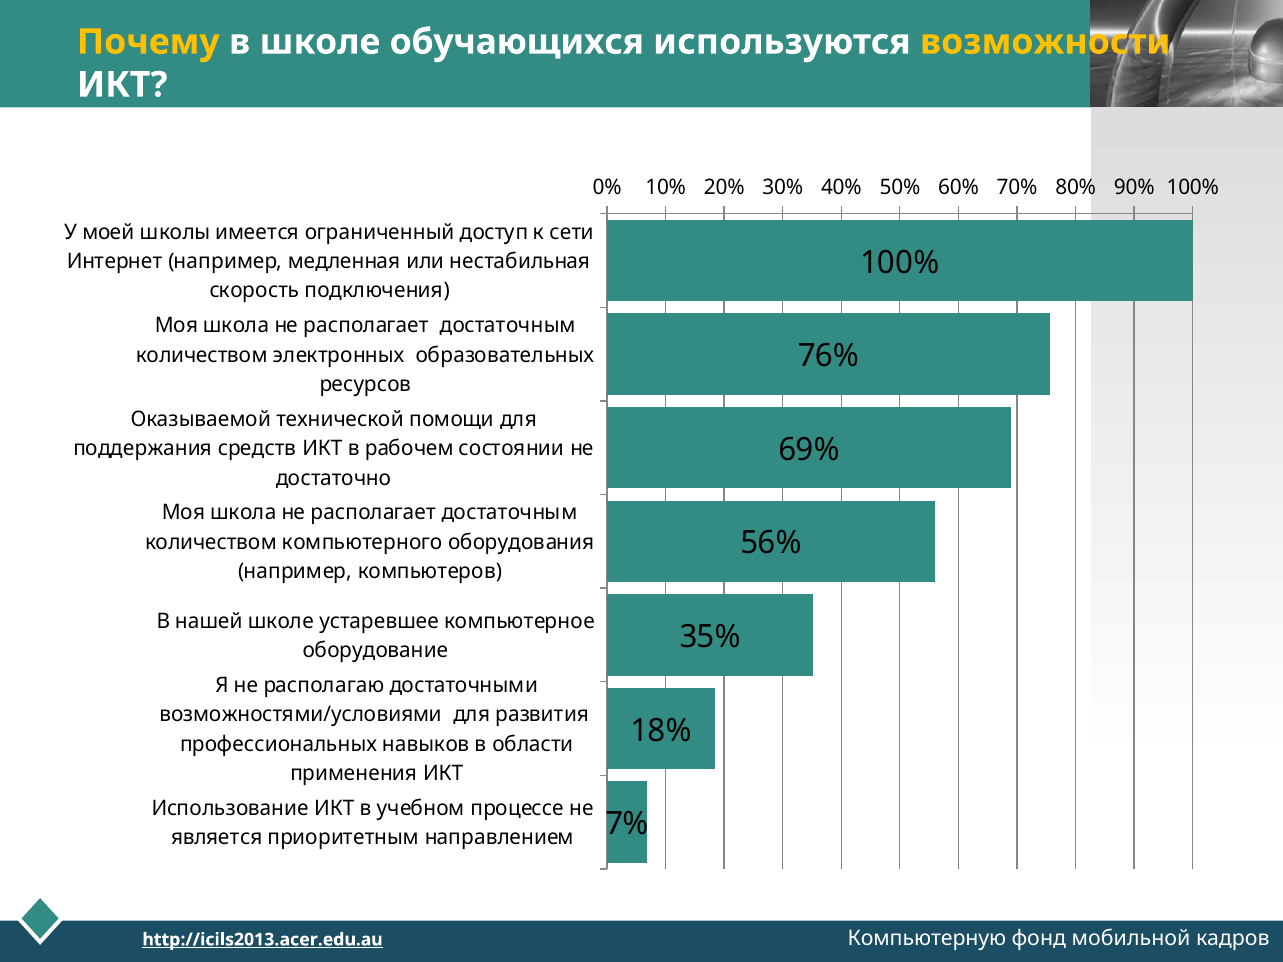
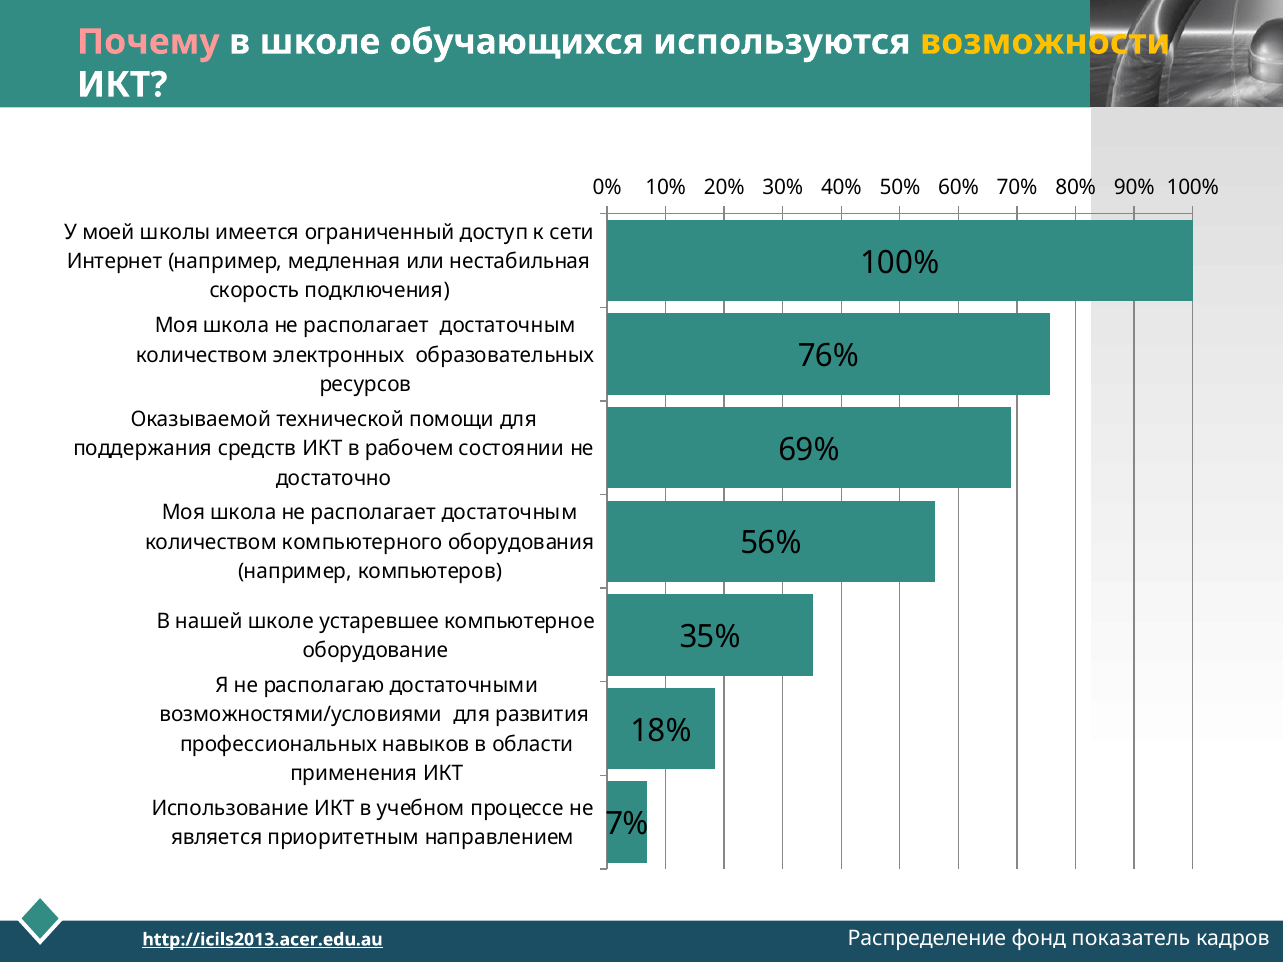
Почему colour: yellow -> pink (148, 42)
Компьютерную: Компьютерную -> Распределение (927, 939)
мобильной: мобильной -> показатель (1131, 939)
